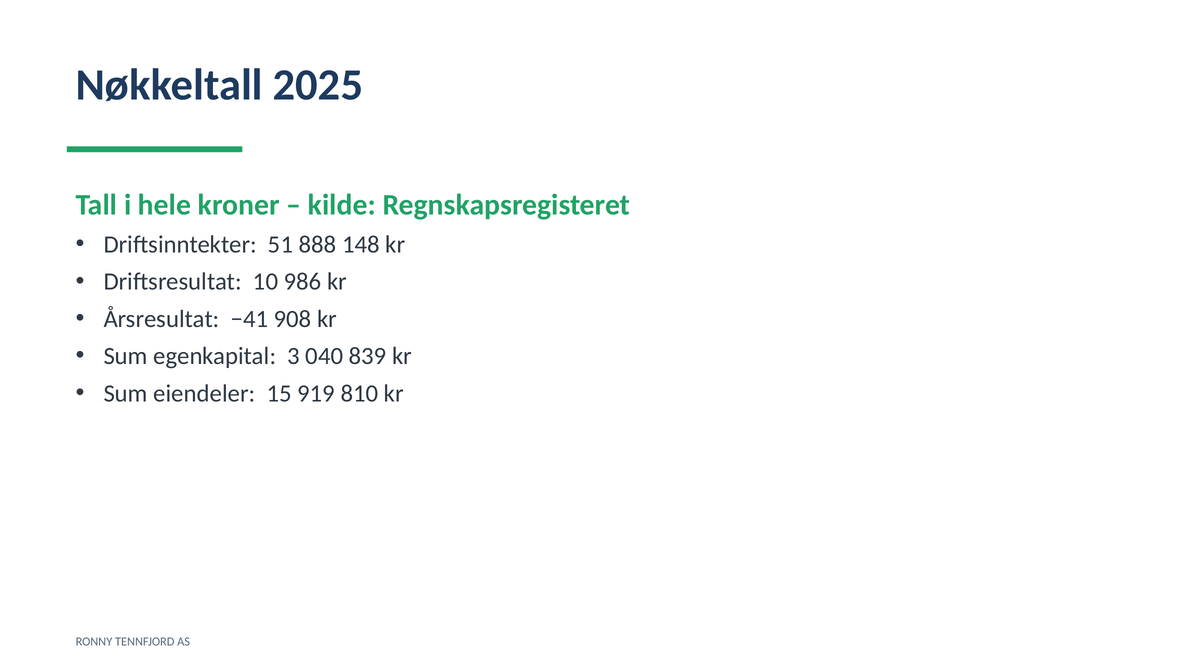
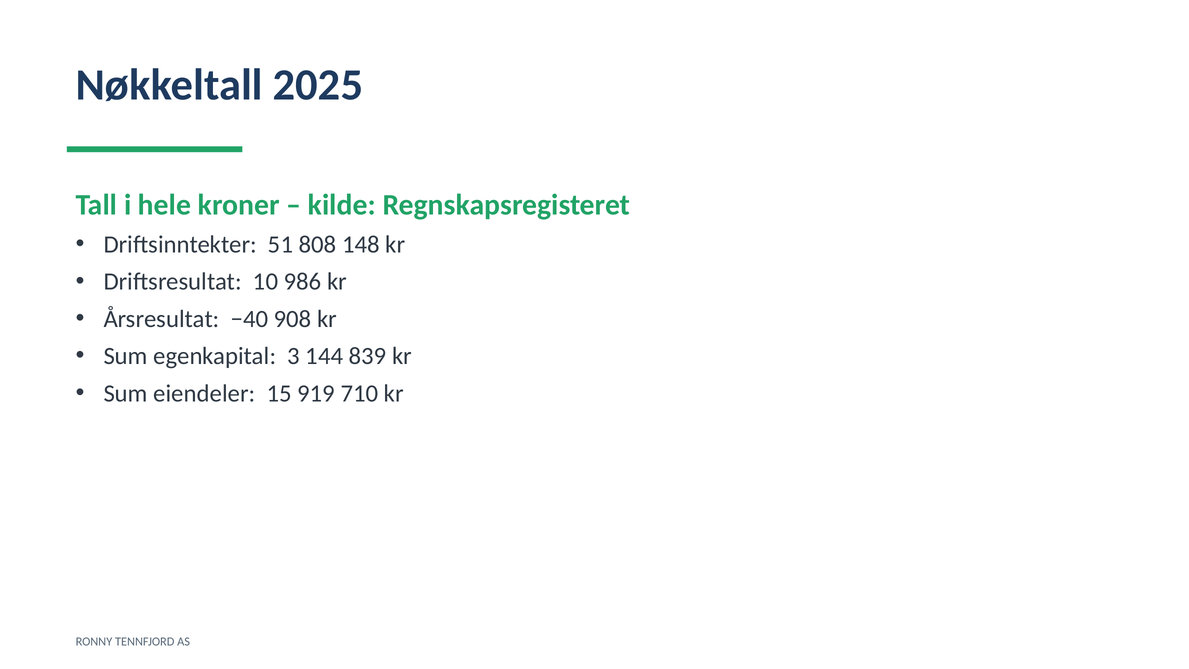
888: 888 -> 808 (318, 244)
−41: −41 -> −40 (249, 319)
040: 040 -> 144 (324, 356)
810: 810 -> 710 (360, 393)
